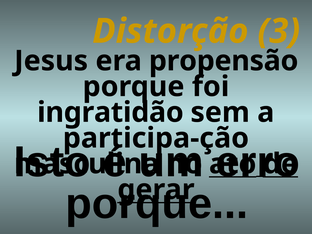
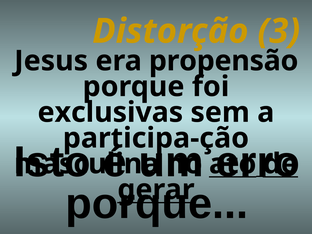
ingratidão: ingratidão -> exclusivas (110, 112)
